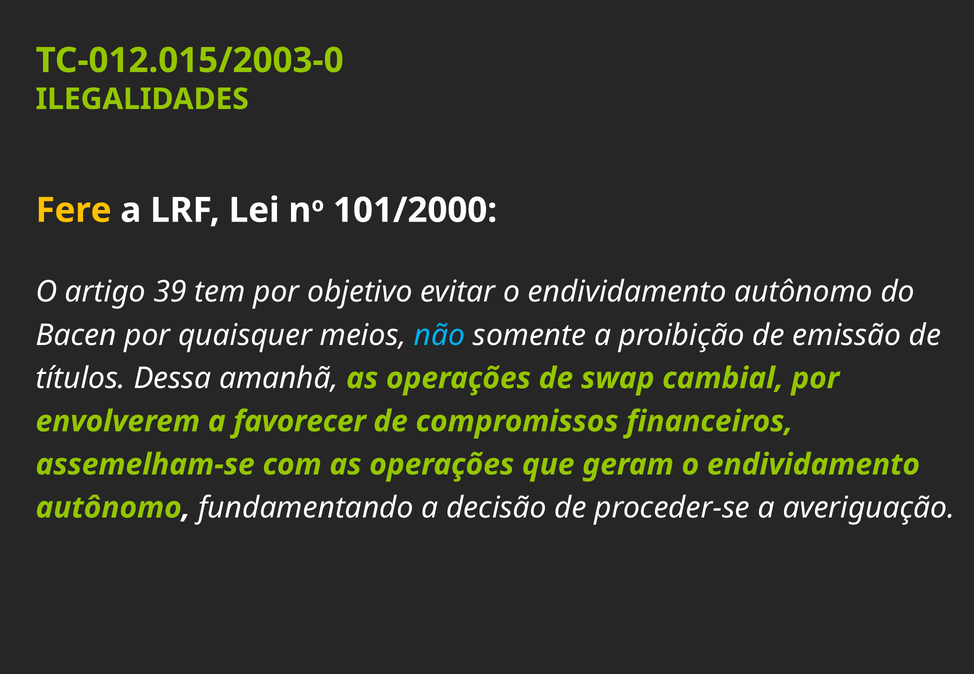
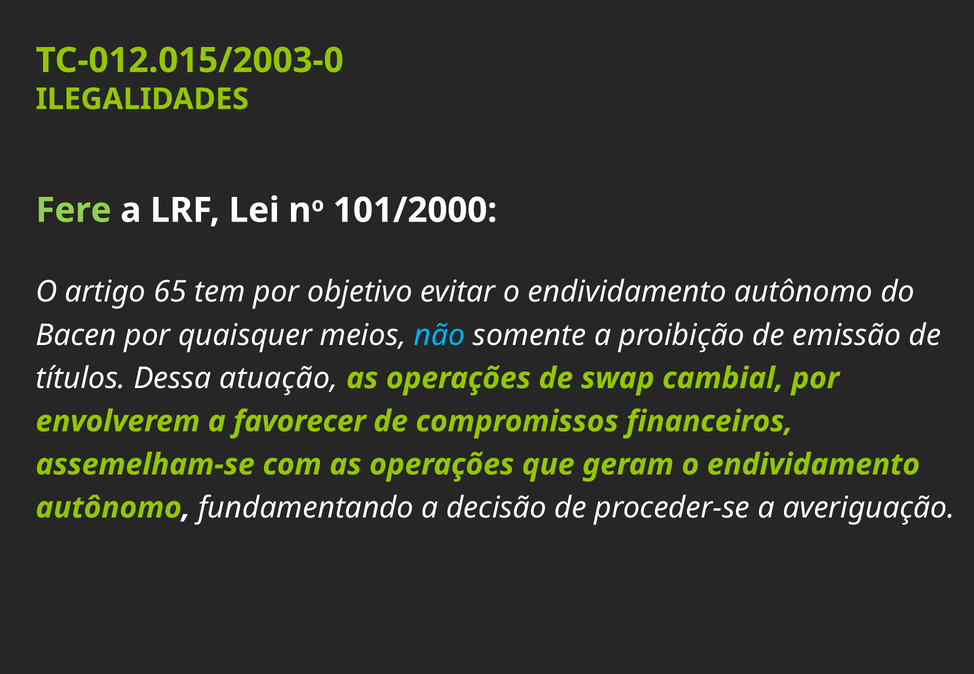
Fere colour: yellow -> light green (74, 210)
39: 39 -> 65 (170, 292)
amanhã: amanhã -> atuação (279, 378)
